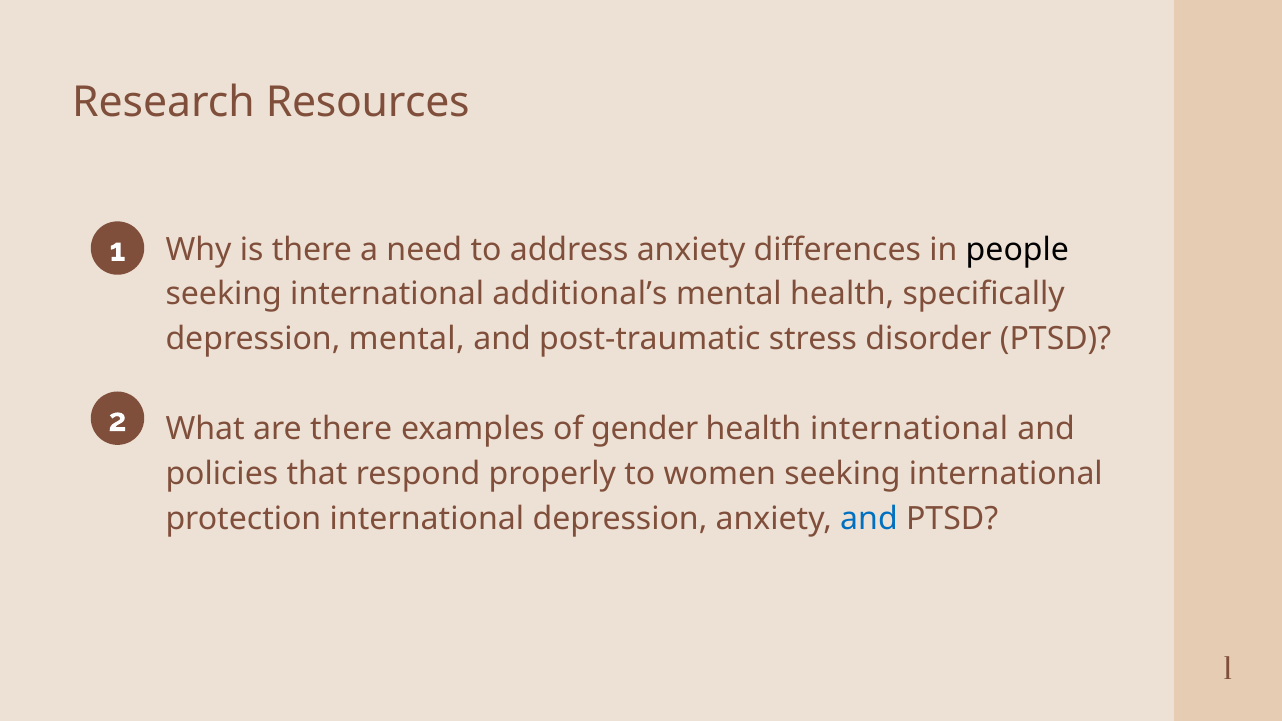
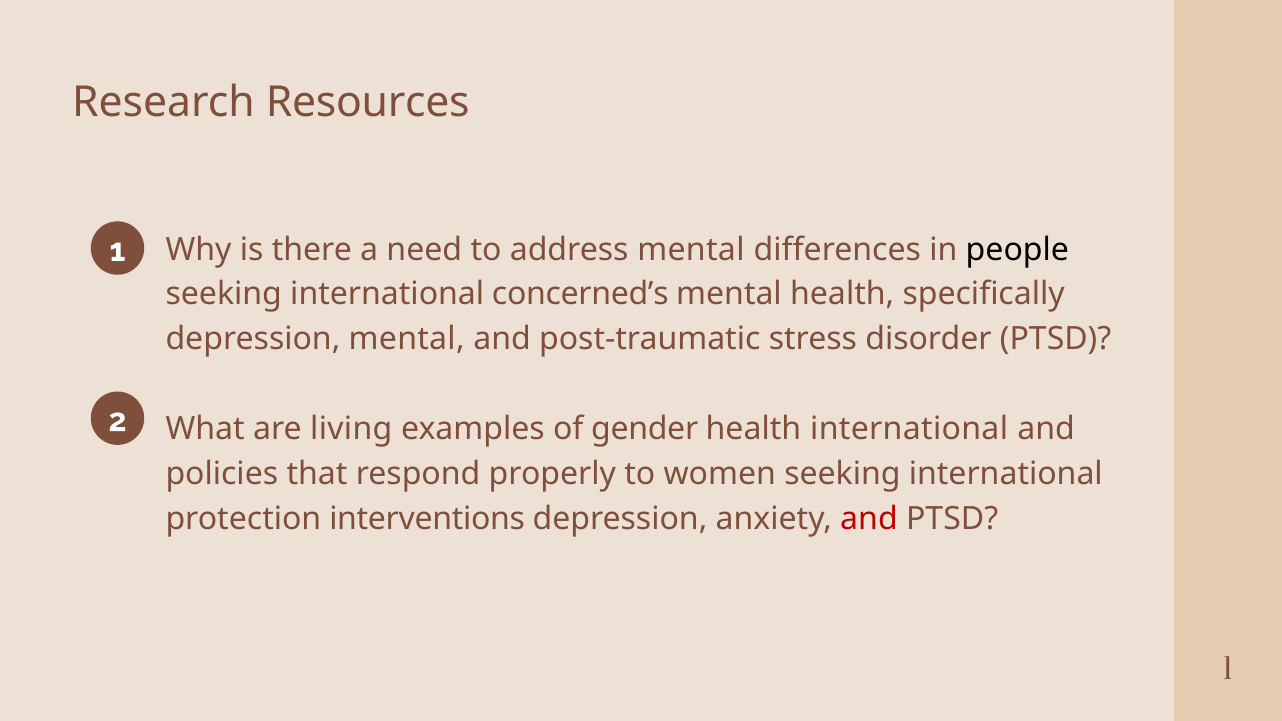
address anxiety: anxiety -> mental (691, 250)
additional’s: additional’s -> concerned’s (580, 294)
are there: there -> living (351, 429)
protection international: international -> interventions (427, 519)
and colour: blue -> red (869, 519)
